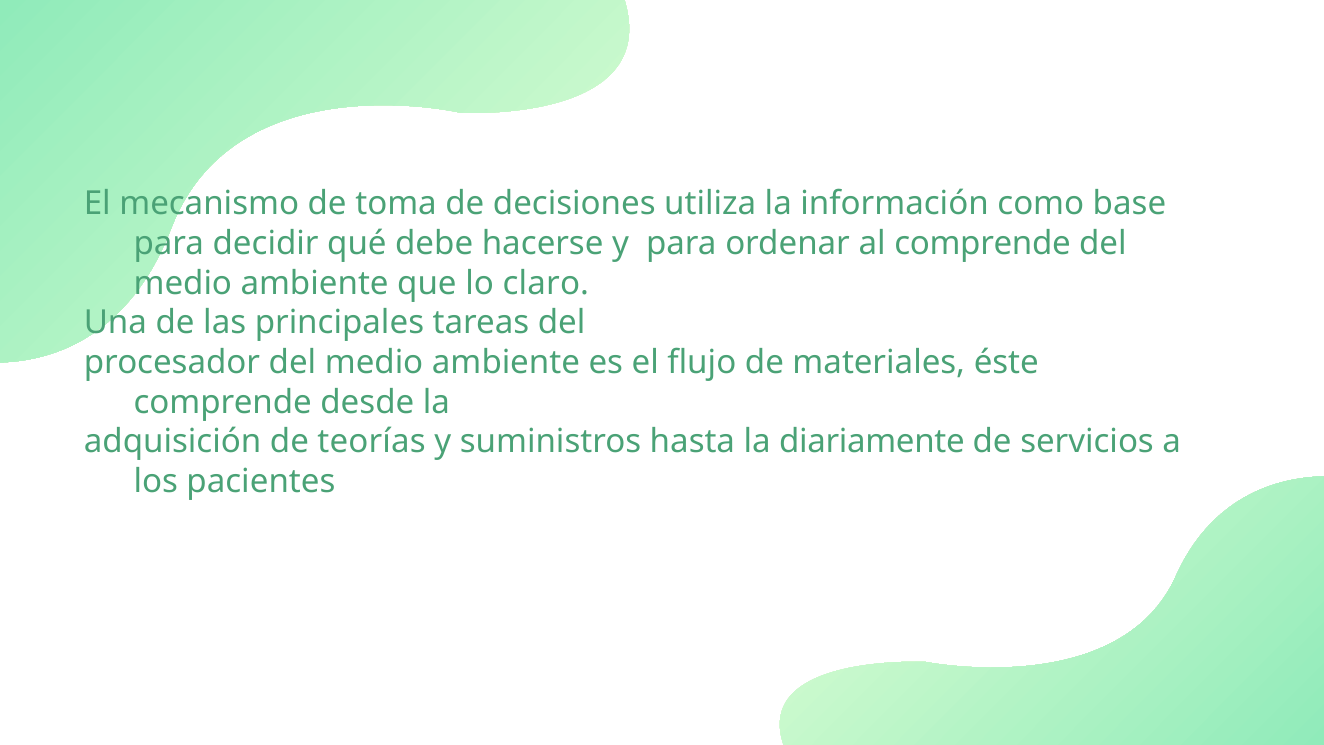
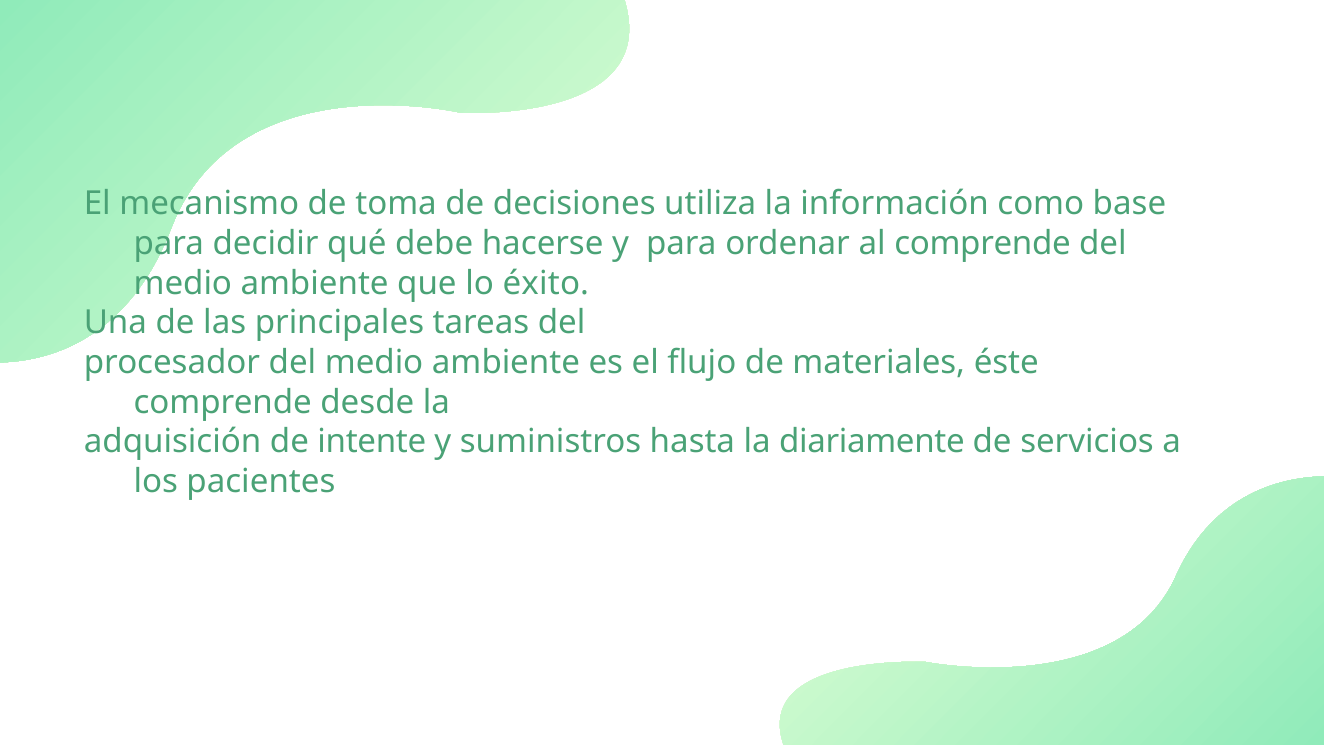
claro: claro -> éxito (546, 283)
teorías: teorías -> intente (372, 442)
